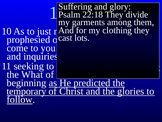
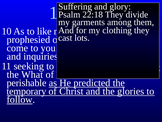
just: just -> like (44, 31)
beginning: beginning -> perishable (27, 83)
